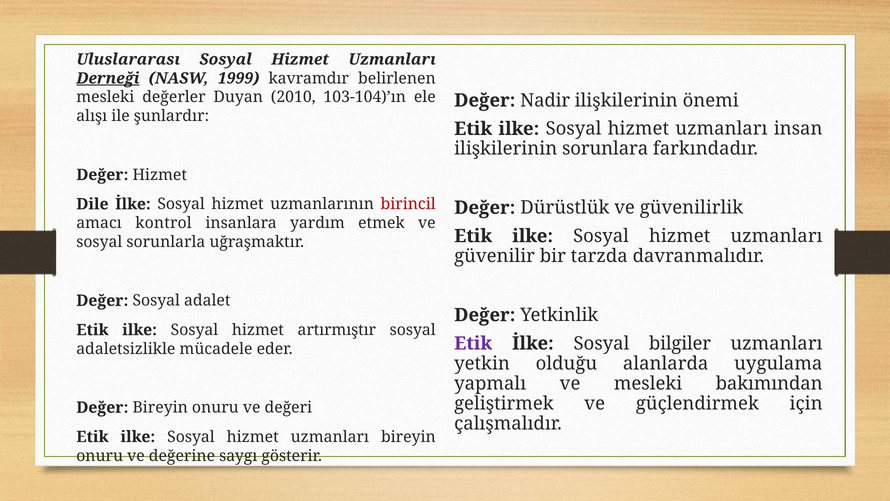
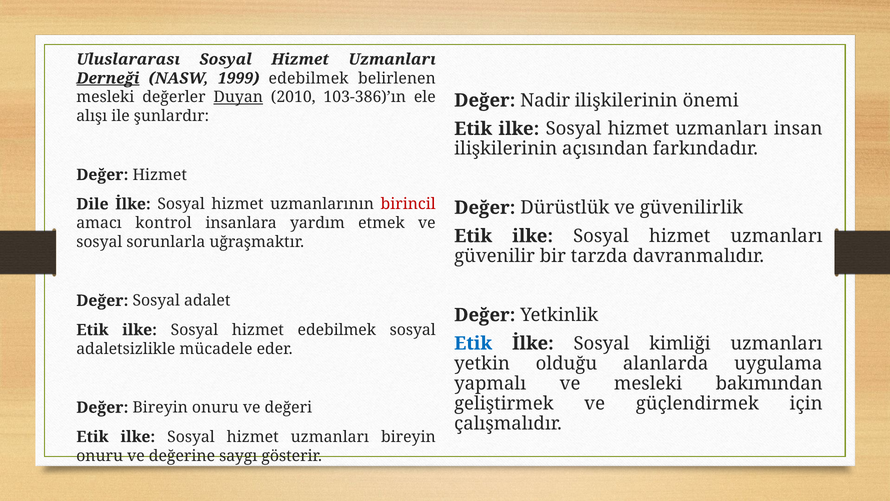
1999 kavramdır: kavramdır -> edebilmek (309, 78)
Duyan underline: none -> present (238, 97)
103-104)’ın: 103-104)’ın -> 103-386)’ın (365, 97)
sorunlara: sorunlara -> açısından (605, 149)
hizmet artırmıştır: artırmıştır -> edebilmek (337, 330)
Etik colour: purple -> blue (473, 343)
bilgiler: bilgiler -> kimliği (680, 343)
